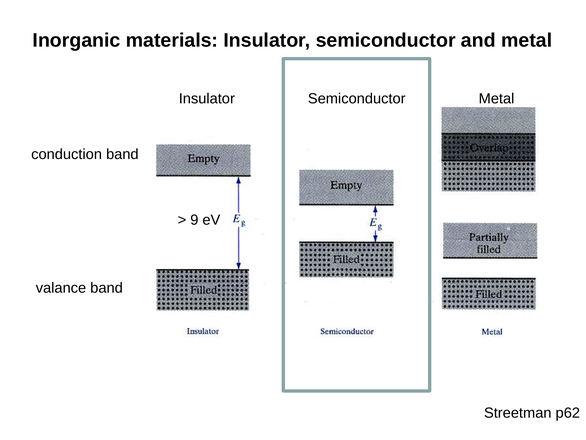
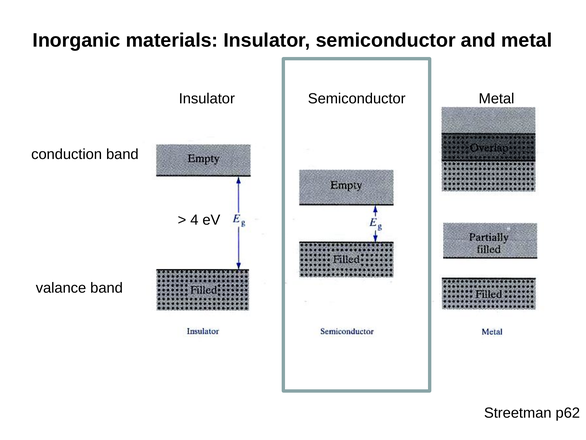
9: 9 -> 4 (194, 220)
